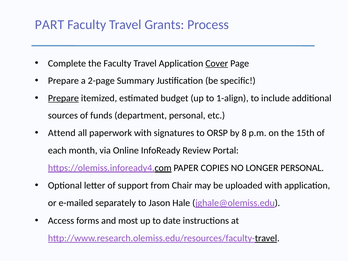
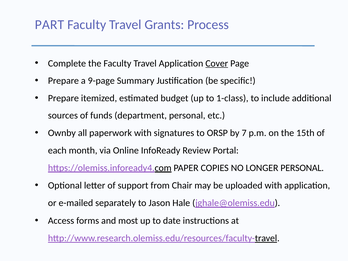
2-page: 2-page -> 9-page (101, 81)
Prepare underline: present -> none (63, 98)
1-align: 1-align -> 1-class (232, 98)
Attend: Attend -> Ownby (62, 133)
8: 8 -> 7 (244, 133)
